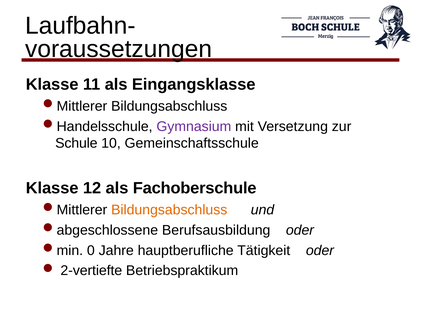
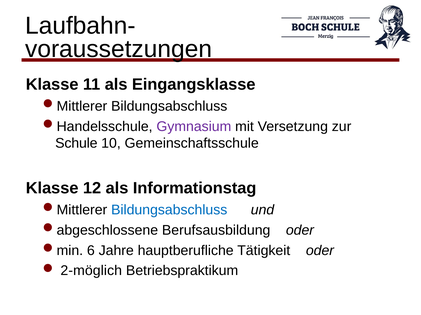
Fachoberschule: Fachoberschule -> Informationstag (195, 189)
Bildungsabschluss colour: orange -> blue (169, 210)
0: 0 -> 6 (91, 251)
2-vertiefte: 2-vertiefte -> 2-möglich (91, 271)
